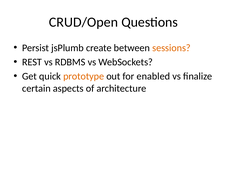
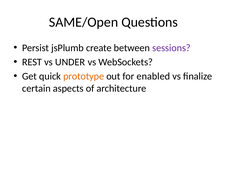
CRUD/Open: CRUD/Open -> SAME/Open (84, 22)
sessions colour: orange -> purple (171, 48)
RDBMS: RDBMS -> UNDER (70, 62)
